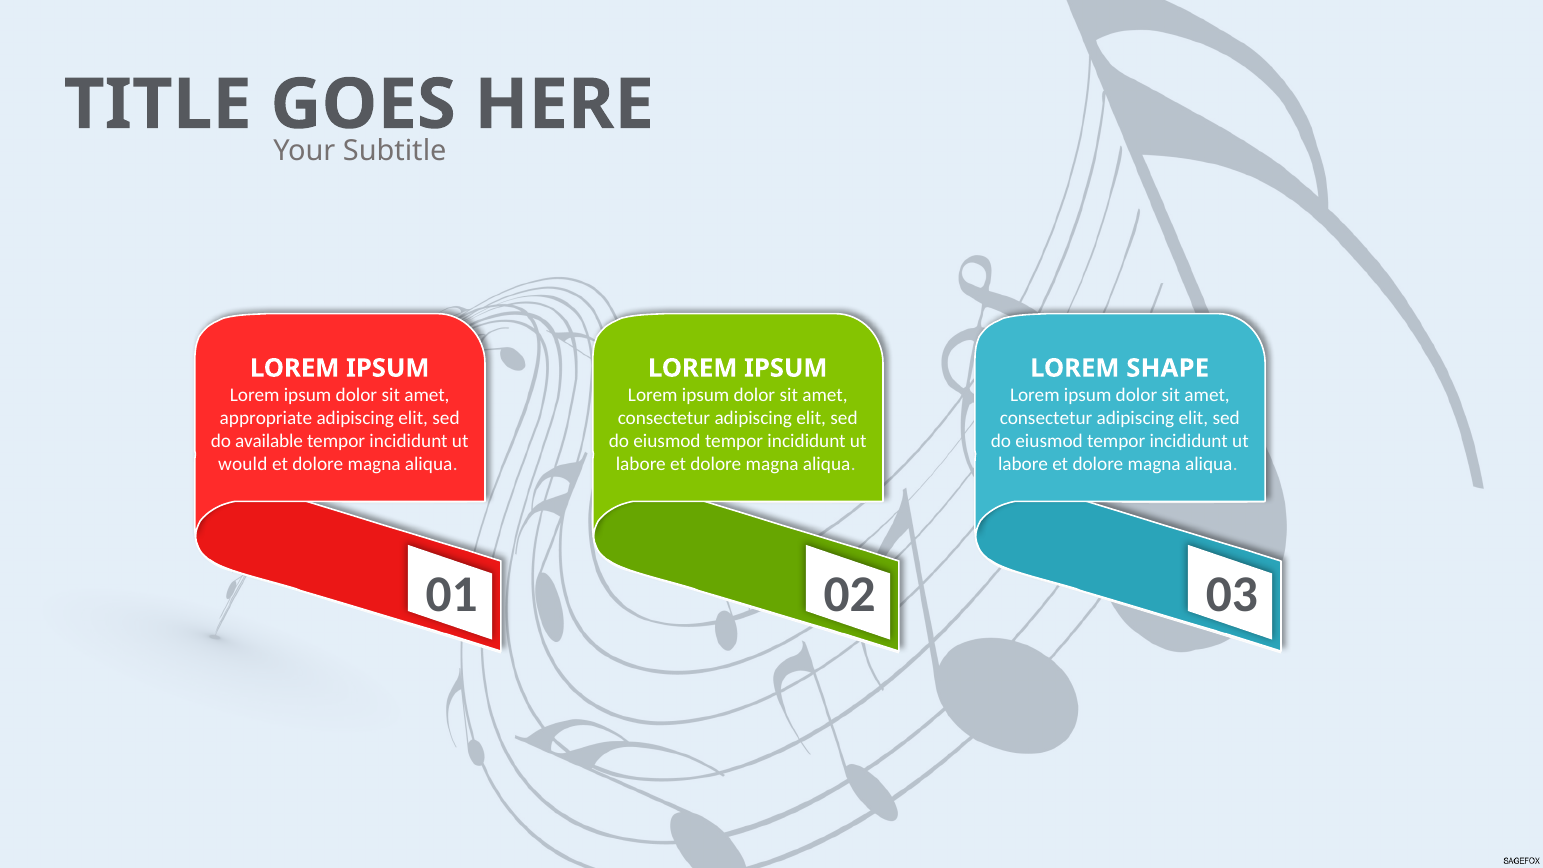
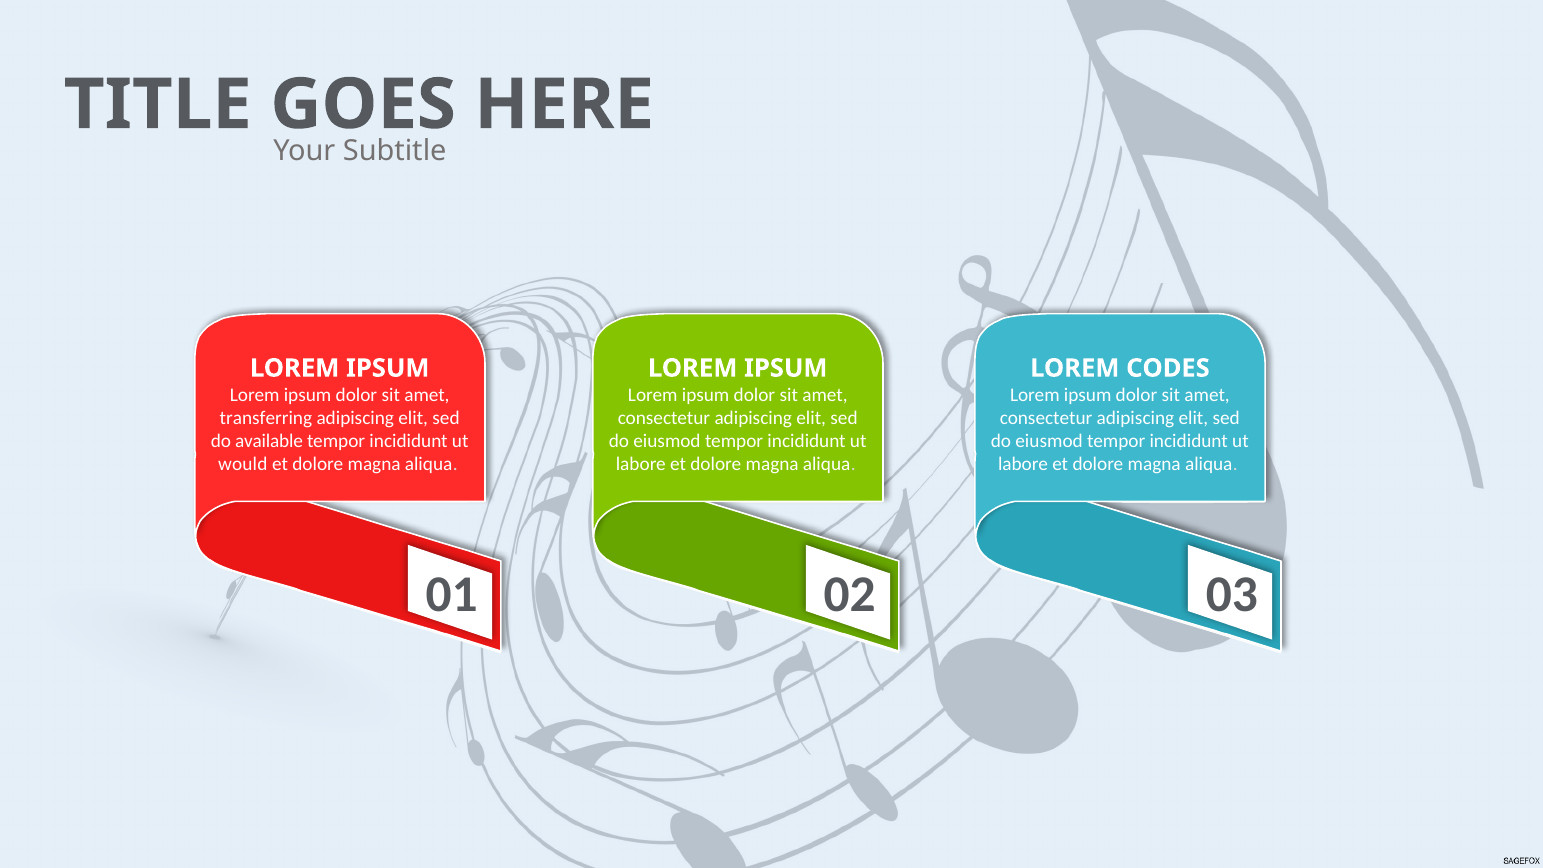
SHAPE: SHAPE -> CODES (1168, 368)
appropriate: appropriate -> transferring (266, 418)
